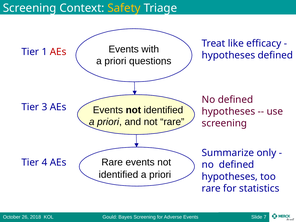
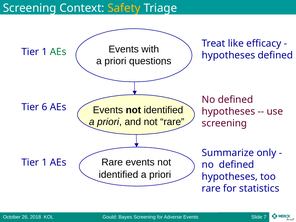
AEs colour: red -> green (58, 52)
3: 3 -> 6 (44, 107)
4: 4 -> 1 (44, 162)
